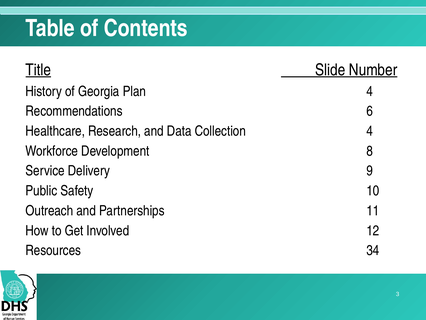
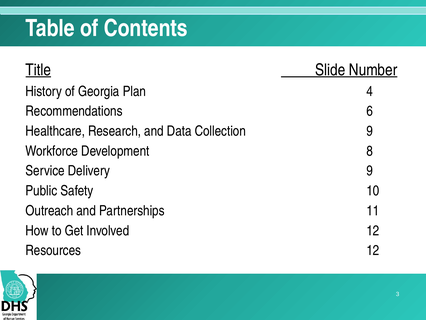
Collection 4: 4 -> 9 (370, 131)
Resources 34: 34 -> 12 (373, 250)
